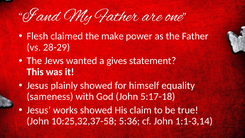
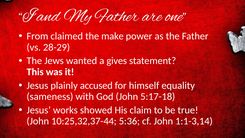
Flesh: Flesh -> From (37, 36)
plainly showed: showed -> accused (96, 85)
10:25,32,37-58: 10:25,32,37-58 -> 10:25,32,37-44 (84, 121)
